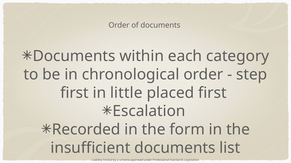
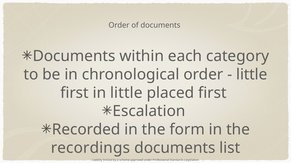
step: step -> little (252, 75)
insufficient: insufficient -> recordings (90, 148)
